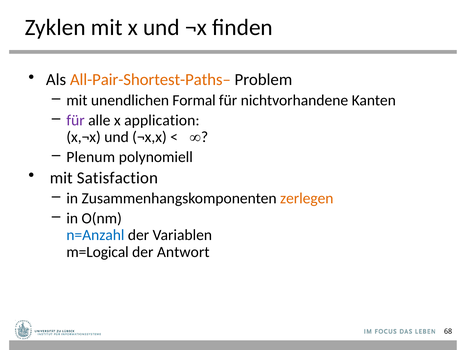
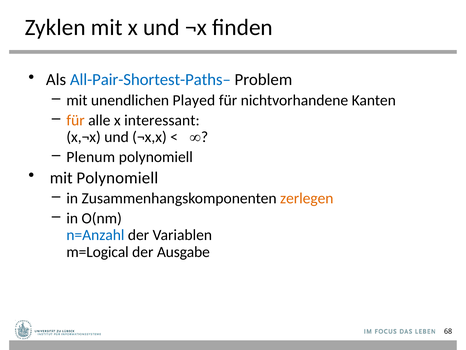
All-Pair-Shortest-Paths– colour: orange -> blue (150, 80)
Formal: Formal -> Played (194, 100)
für colour: purple -> orange (76, 120)
application: application -> interessant (162, 120)
mit Satisfaction: Satisfaction -> Polynomiell (117, 178)
Antwort: Antwort -> Ausgabe (183, 252)
